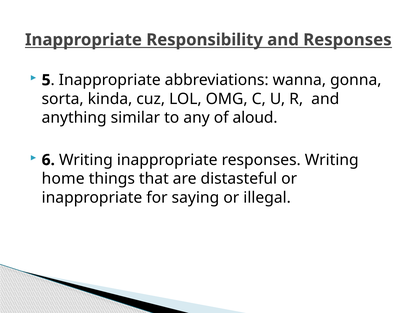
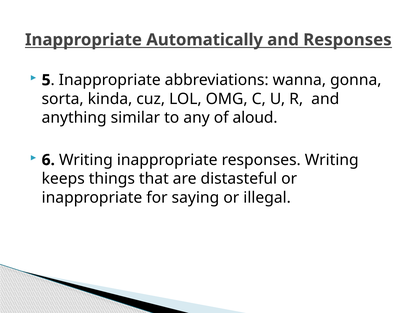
Responsibility: Responsibility -> Automatically (205, 40)
home: home -> keeps (63, 179)
